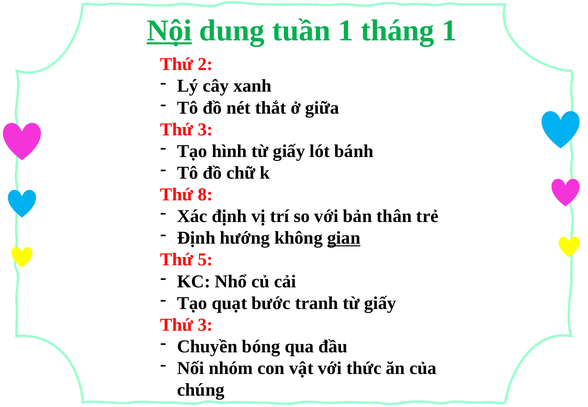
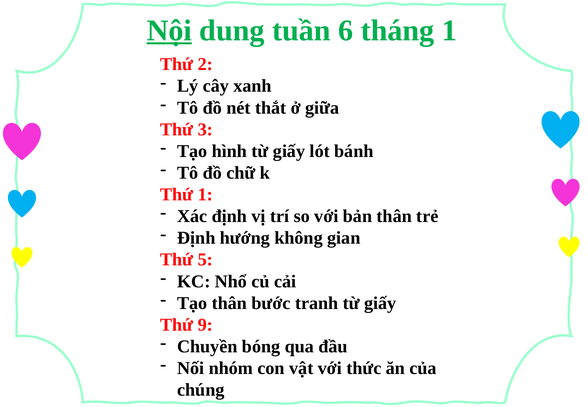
tuần 1: 1 -> 6 (346, 30)
Thứ 8: 8 -> 1 (205, 195)
gian underline: present -> none (344, 238)
Tạo quạt: quạt -> thân (229, 303)
3: 3 -> 9 (205, 325)
